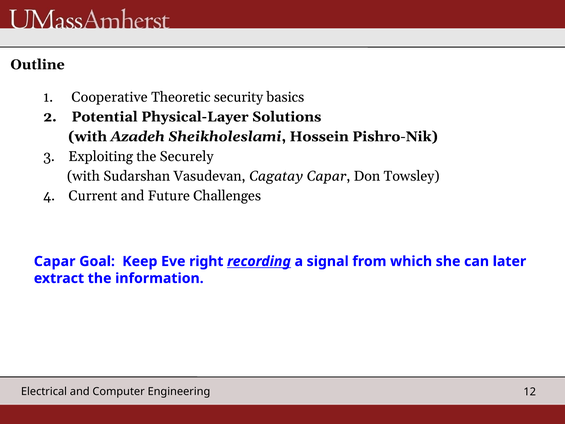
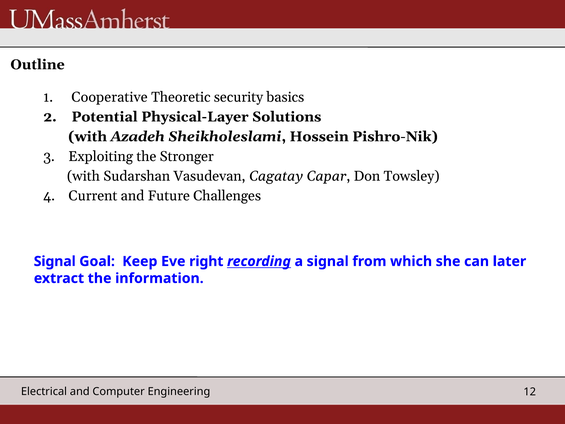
Securely: Securely -> Stronger (187, 156)
Capar: Capar -> Signal (55, 261)
